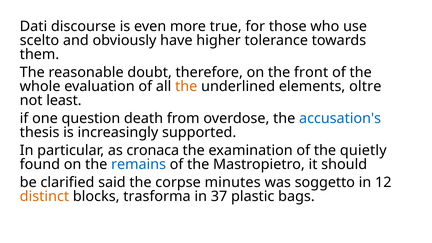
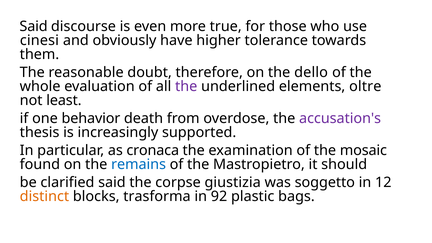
Dati: Dati -> Said (34, 26)
scelto: scelto -> cinesi (39, 40)
front: front -> dello (311, 72)
the colour: orange -> purple (186, 86)
question: question -> behavior (91, 118)
accusation's colour: blue -> purple (340, 118)
quietly: quietly -> mosaic (363, 151)
minutes: minutes -> giustizia (233, 183)
37: 37 -> 92 (219, 197)
